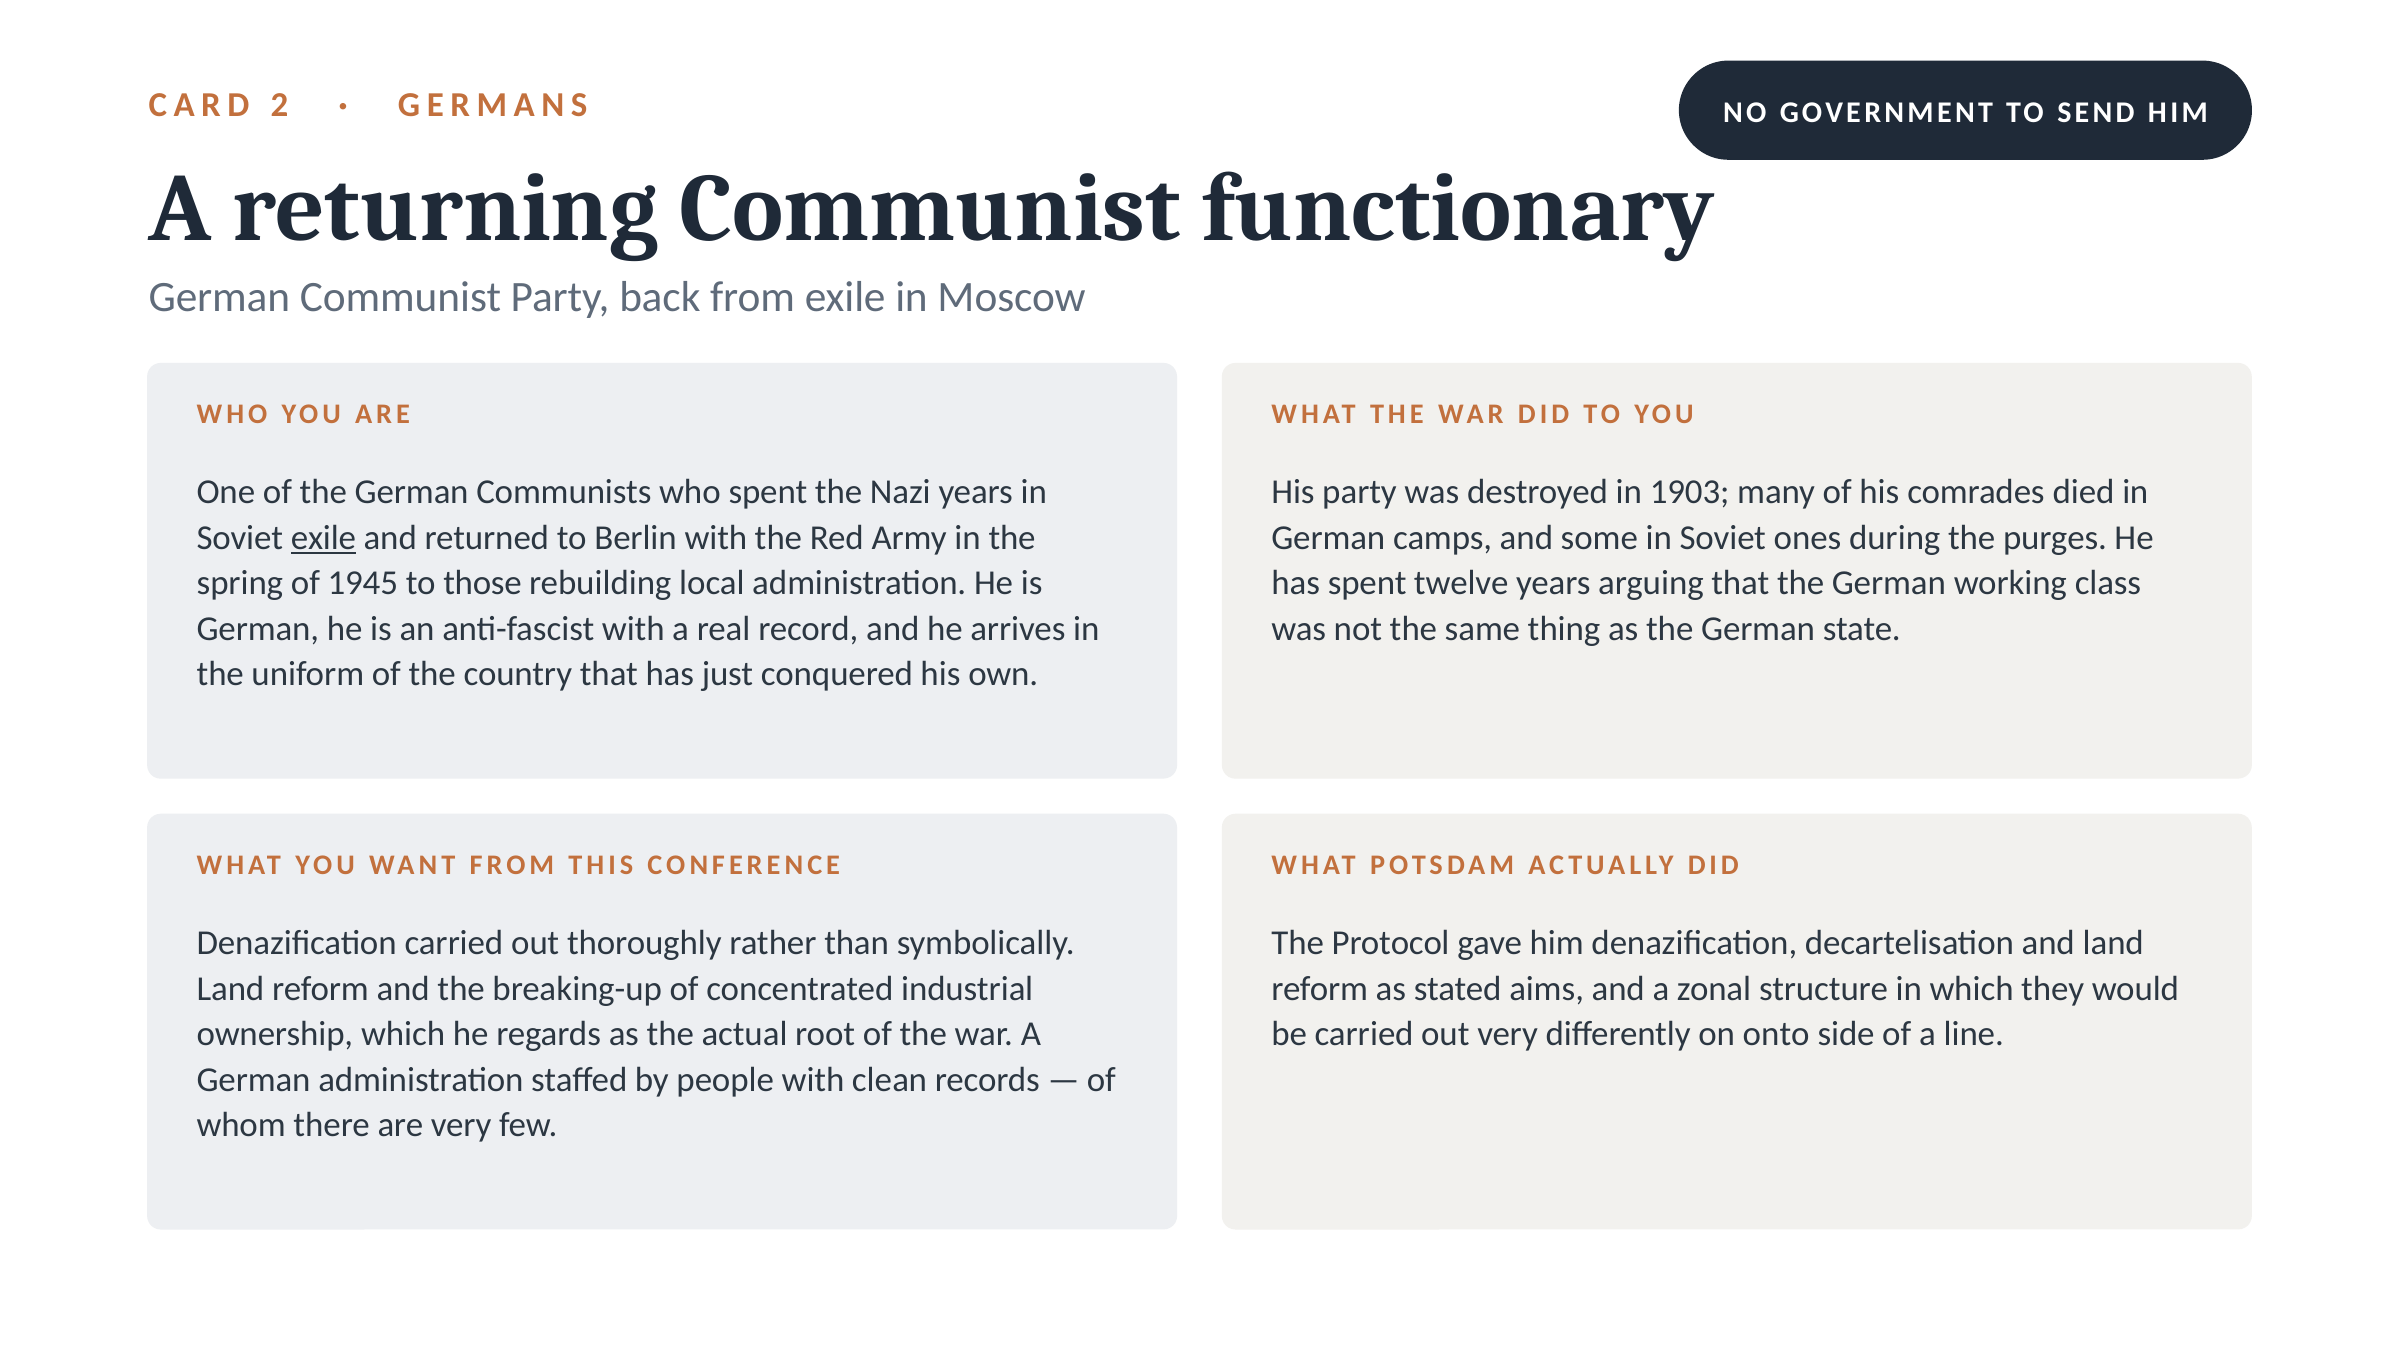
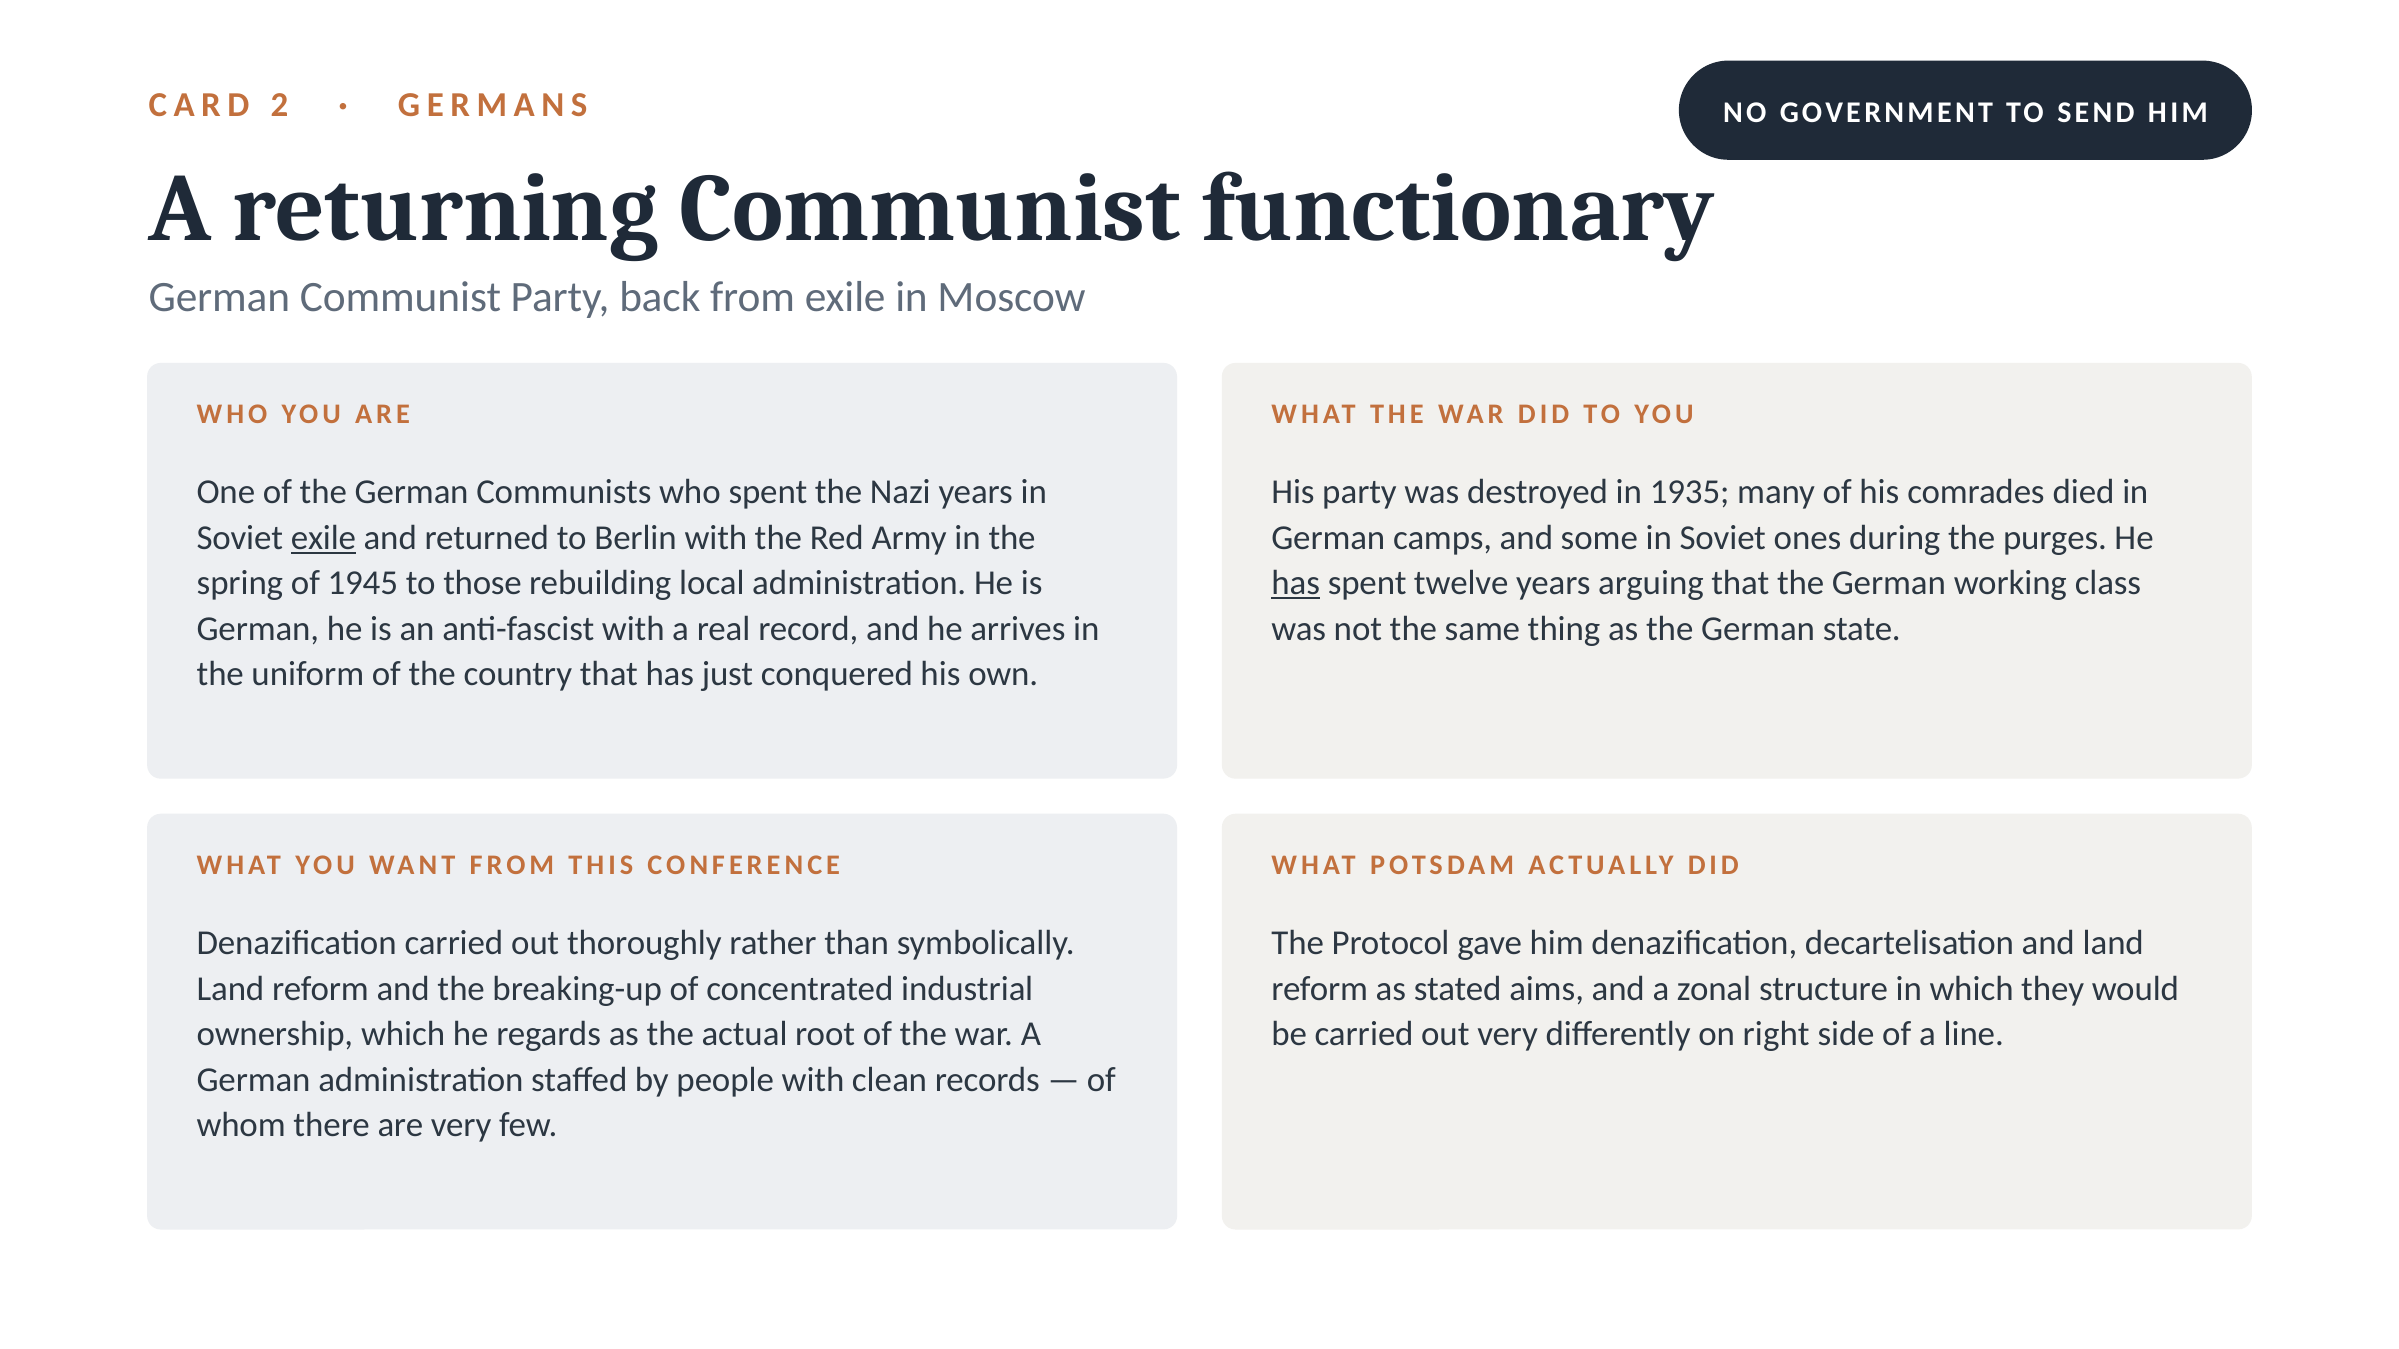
1903: 1903 -> 1935 (1690, 492)
has underline: none -> present (1296, 583)
onto: onto -> right (1776, 1034)
